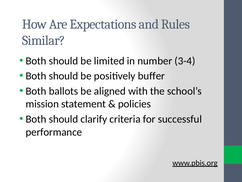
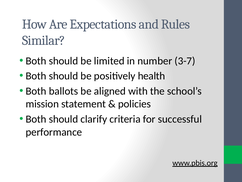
3-4: 3-4 -> 3-7 (185, 61)
buffer: buffer -> health (151, 76)
